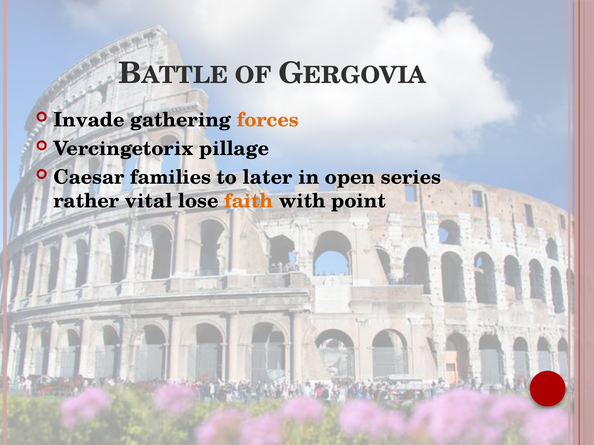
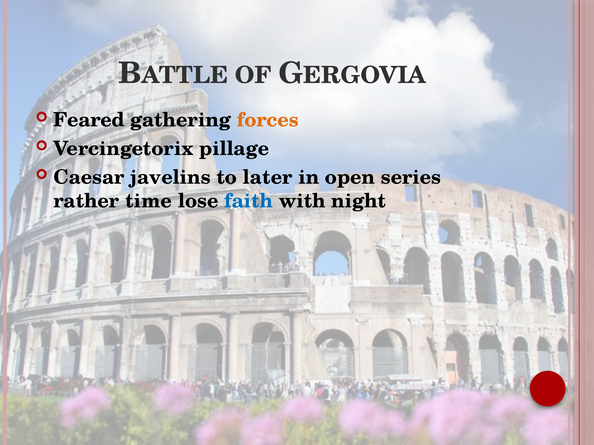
Invade: Invade -> Feared (89, 120)
families: families -> javelins (170, 178)
vital: vital -> time (149, 201)
faith colour: orange -> blue (249, 201)
point: point -> night (359, 201)
